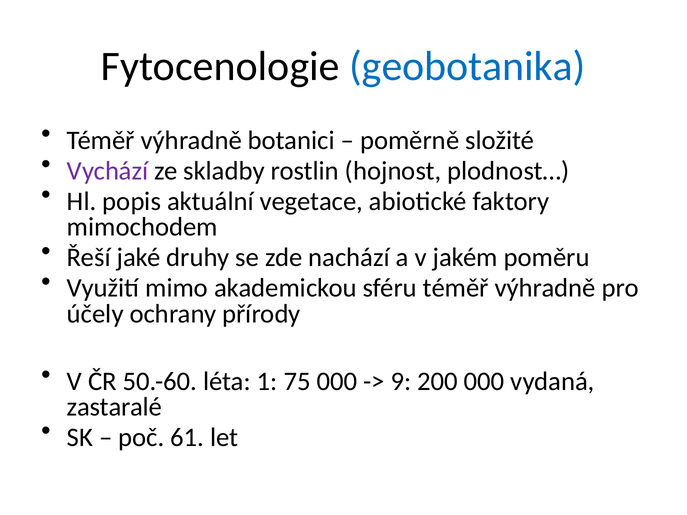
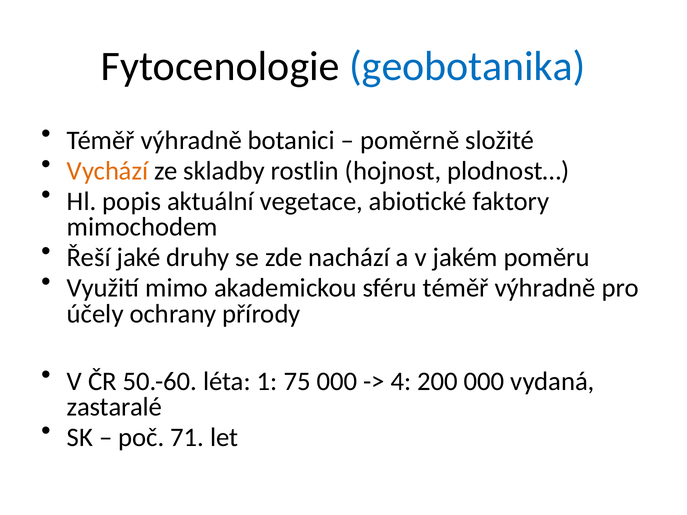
Vychází colour: purple -> orange (108, 171)
9: 9 -> 4 (401, 381)
61: 61 -> 71 (187, 438)
